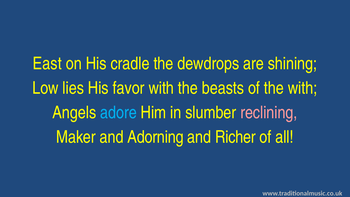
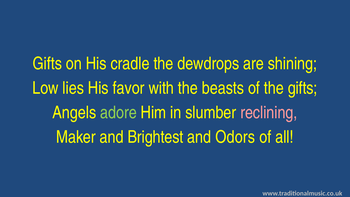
East: East -> Gifts (47, 64)
the with: with -> gifts (303, 88)
adore colour: light blue -> light green (118, 113)
Adorning: Adorning -> Brightest (155, 137)
Richer: Richer -> Odors (235, 137)
